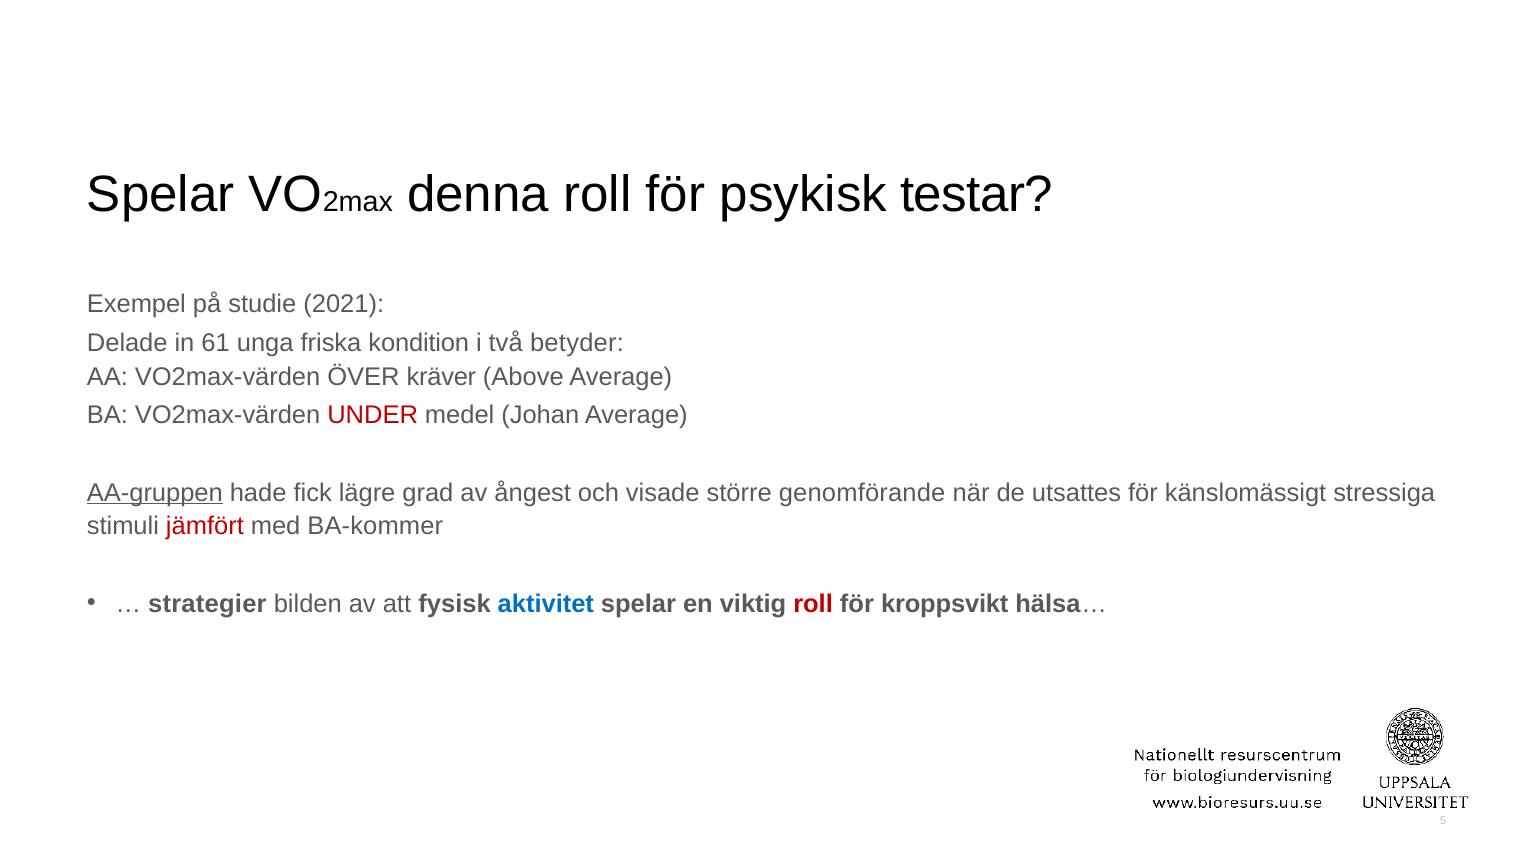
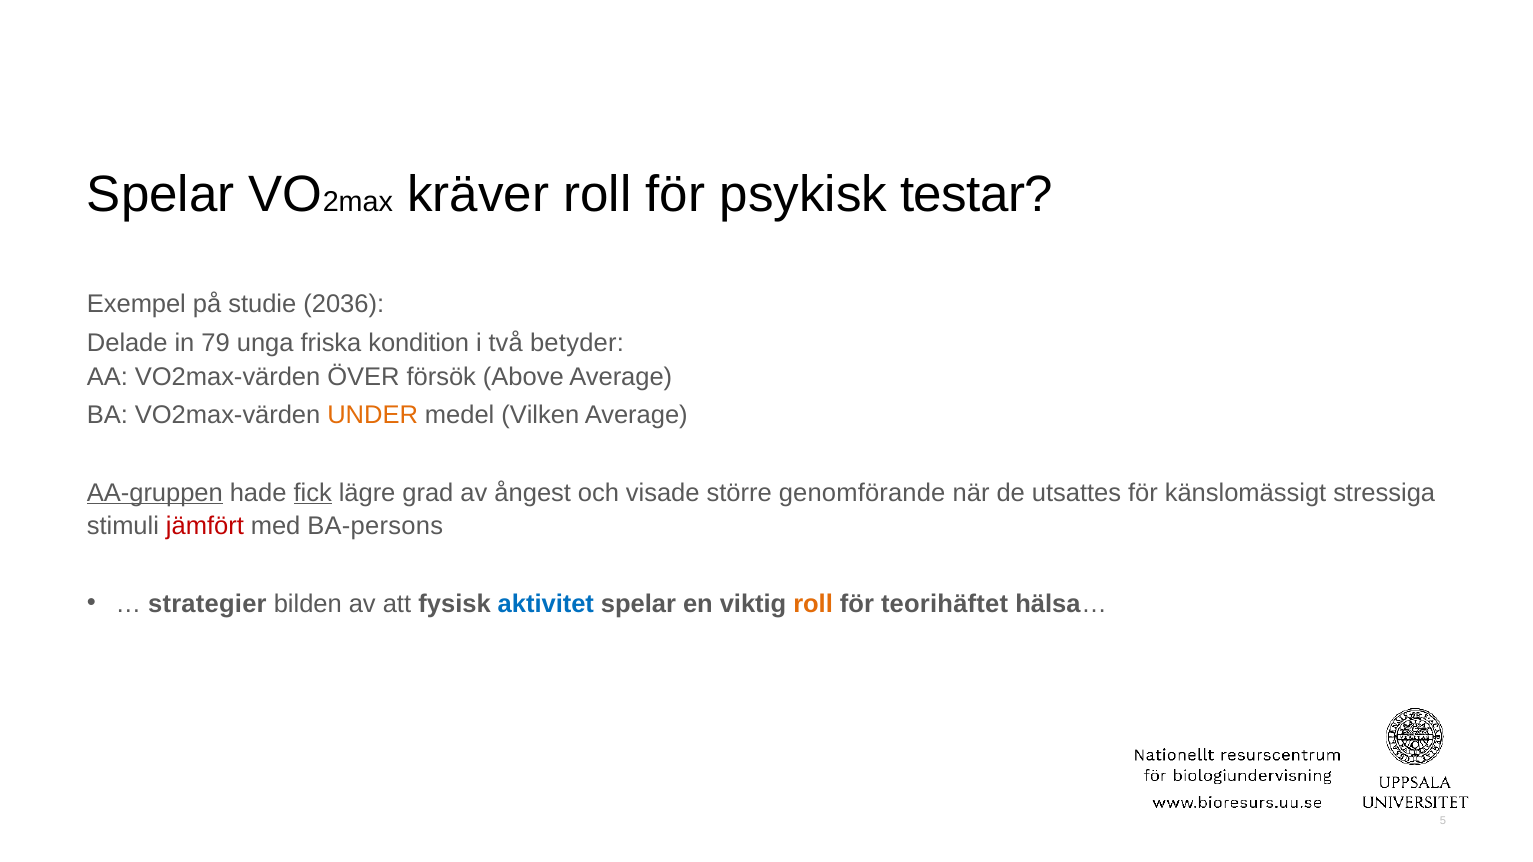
denna: denna -> kräver (478, 195)
2021: 2021 -> 2036 (344, 304)
61: 61 -> 79 (216, 343)
kräver: kräver -> försök (441, 377)
UNDER colour: red -> orange (373, 416)
Johan: Johan -> Vilken (540, 416)
fick underline: none -> present (313, 493)
BA-kommer: BA-kommer -> BA-persons (375, 527)
roll colour: red -> orange (813, 604)
kroppsvikt: kroppsvikt -> teorihäftet (945, 604)
